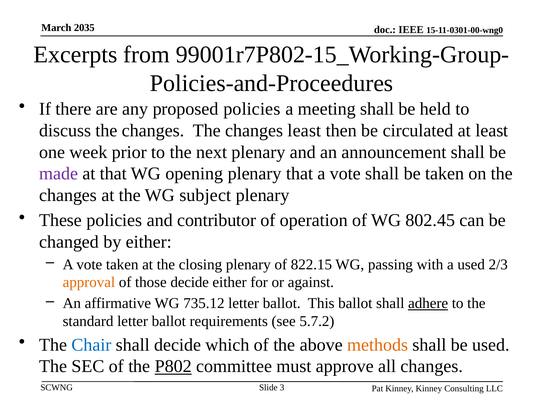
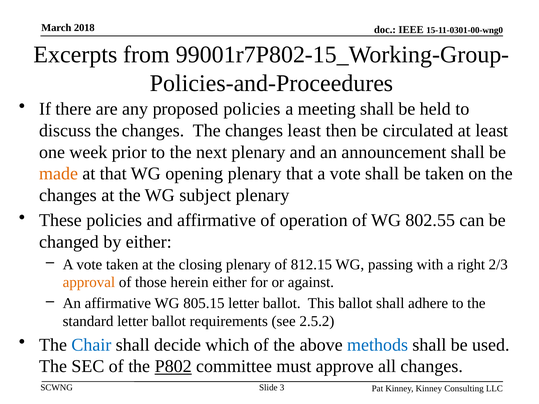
2035: 2035 -> 2018 (84, 28)
made colour: purple -> orange (59, 174)
and contributor: contributor -> affirmative (217, 220)
802.45: 802.45 -> 802.55 (430, 220)
822.15: 822.15 -> 812.15 (311, 265)
a used: used -> right (471, 265)
those decide: decide -> herein (190, 283)
735.12: 735.12 -> 805.15 (204, 304)
adhere underline: present -> none (428, 304)
5.7.2: 5.7.2 -> 2.5.2 (317, 321)
methods colour: orange -> blue (378, 345)
